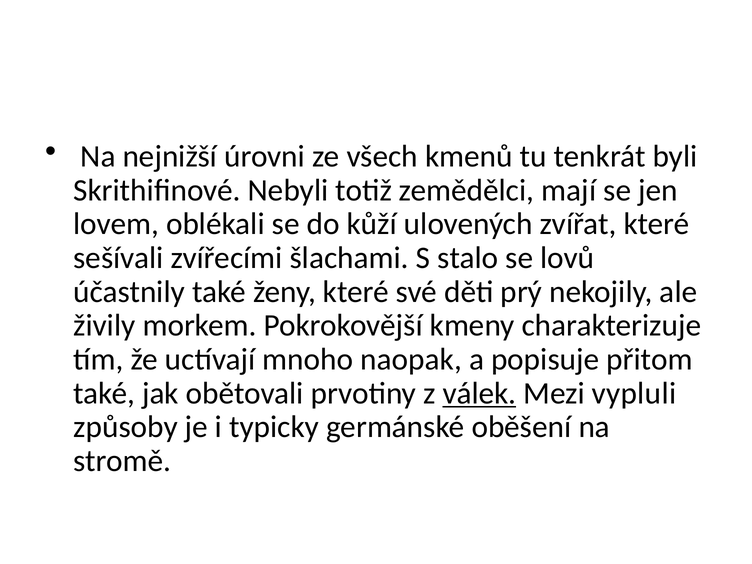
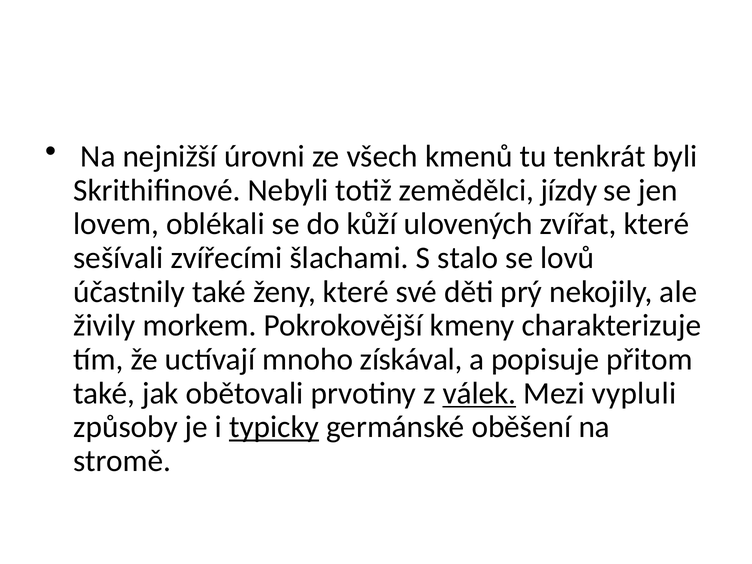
mají: mají -> jízdy (569, 190)
naopak: naopak -> získával (411, 359)
typicky underline: none -> present (274, 427)
